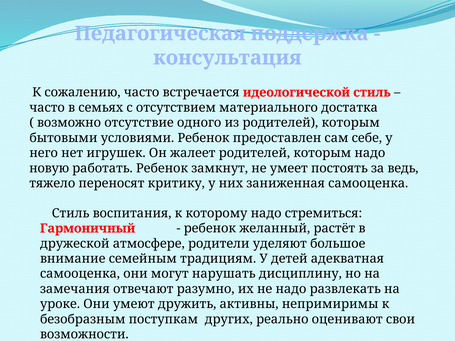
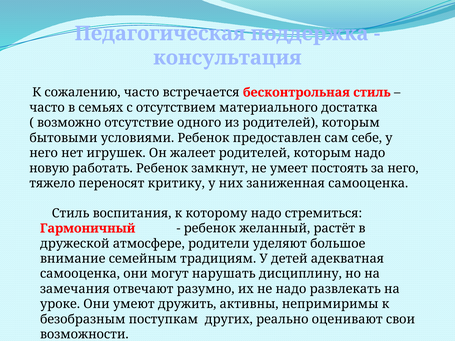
идеологической: идеологической -> бесконтрольная (296, 92)
за ведь: ведь -> него (403, 168)
